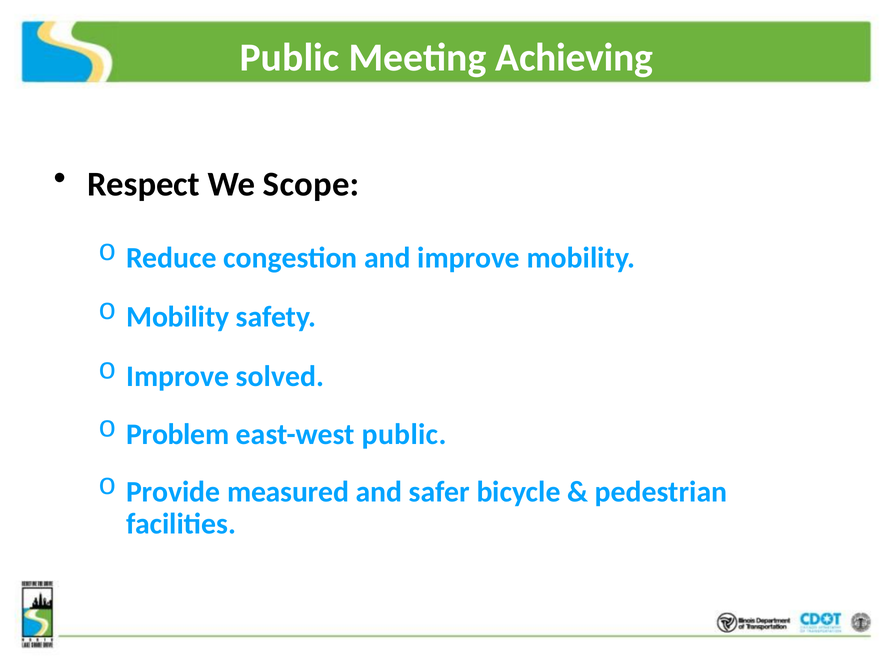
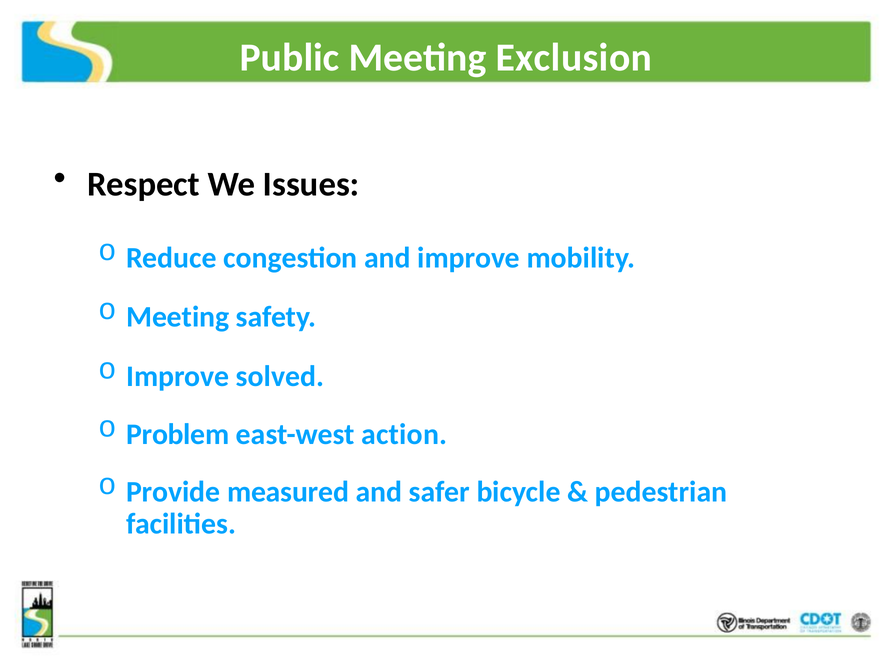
Achieving: Achieving -> Exclusion (574, 58)
Scope: Scope -> Issues (311, 184)
Mobility: Mobility -> Meeting (178, 317)
east-west public: public -> action (404, 434)
